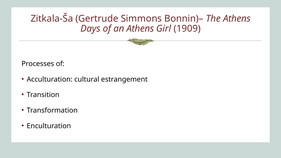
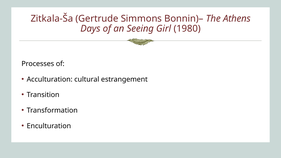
an Athens: Athens -> Seeing (140, 29)
1909: 1909 -> 1980 (187, 29)
